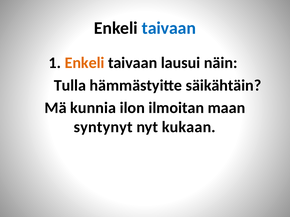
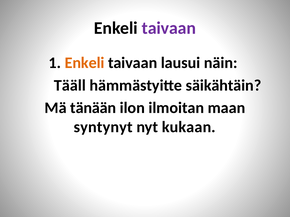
taivaan colour: blue -> purple (169, 28)
Tulla: Tulla -> Tääll (70, 86)
kunnia: kunnia -> tänään (93, 108)
